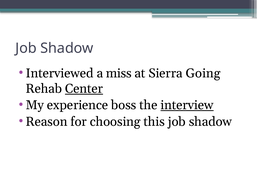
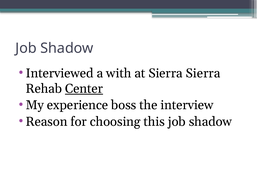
miss: miss -> with (119, 73)
Sierra Going: Going -> Sierra (203, 73)
interview underline: present -> none (187, 105)
